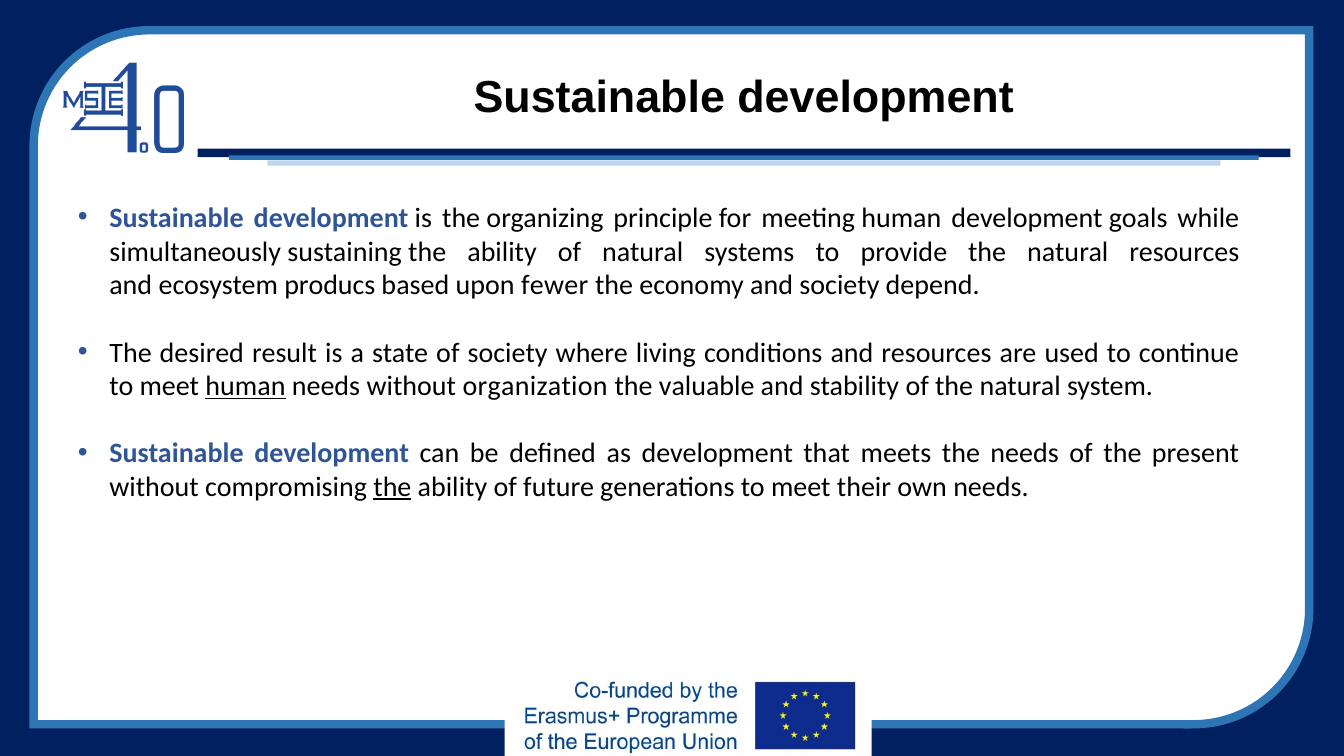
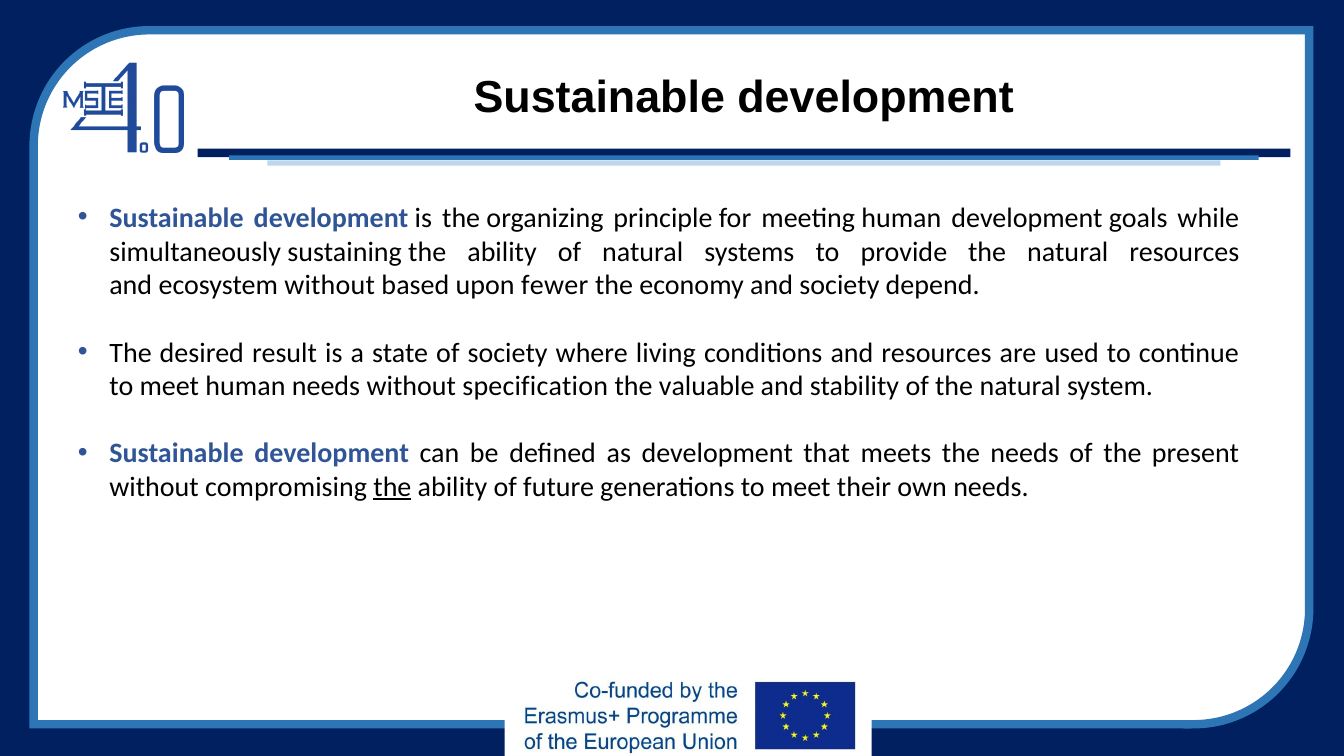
ecosystem producs: producs -> without (330, 286)
human underline: present -> none (245, 386)
organization: organization -> specification (535, 386)
